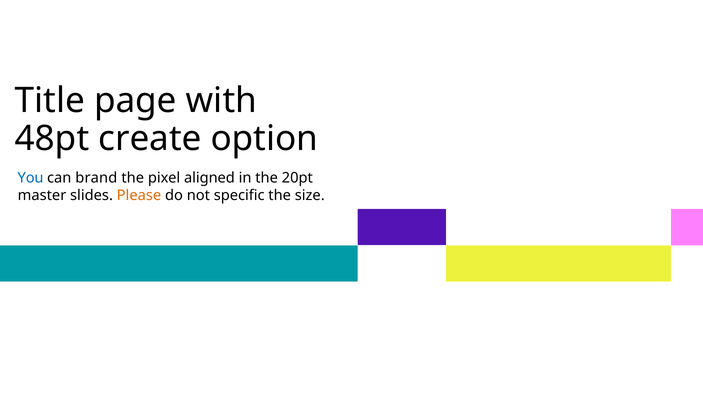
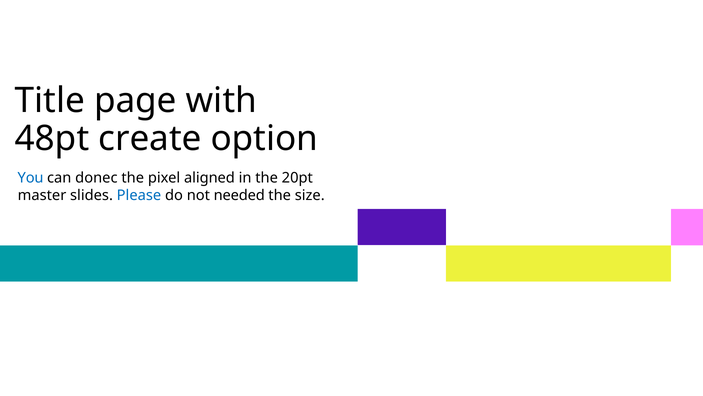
brand: brand -> donec (96, 178)
Please colour: orange -> blue (139, 195)
specific: specific -> needed (239, 195)
